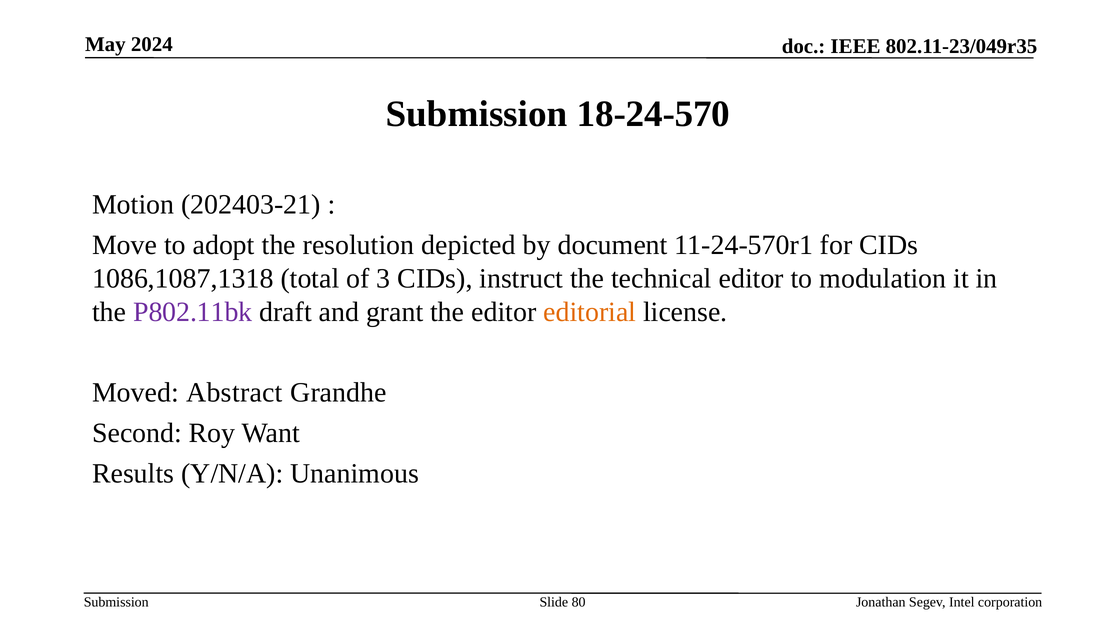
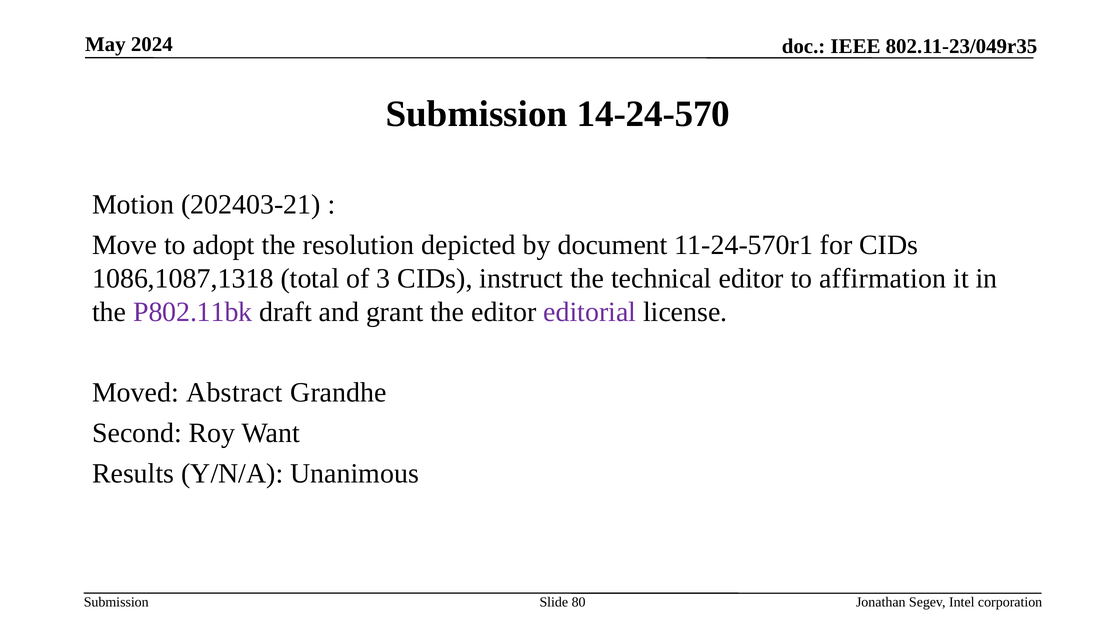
18-24-570: 18-24-570 -> 14-24-570 (653, 114)
modulation: modulation -> affirmation (883, 278)
editorial colour: orange -> purple (590, 312)
